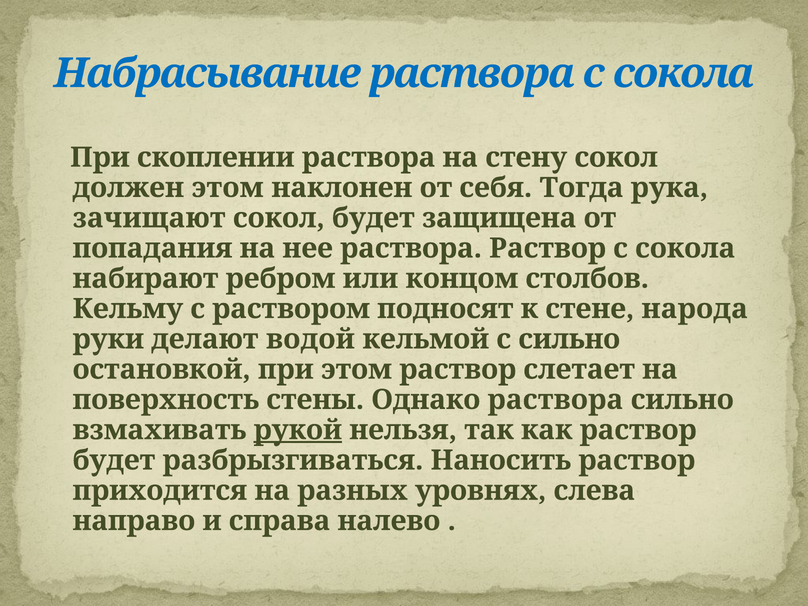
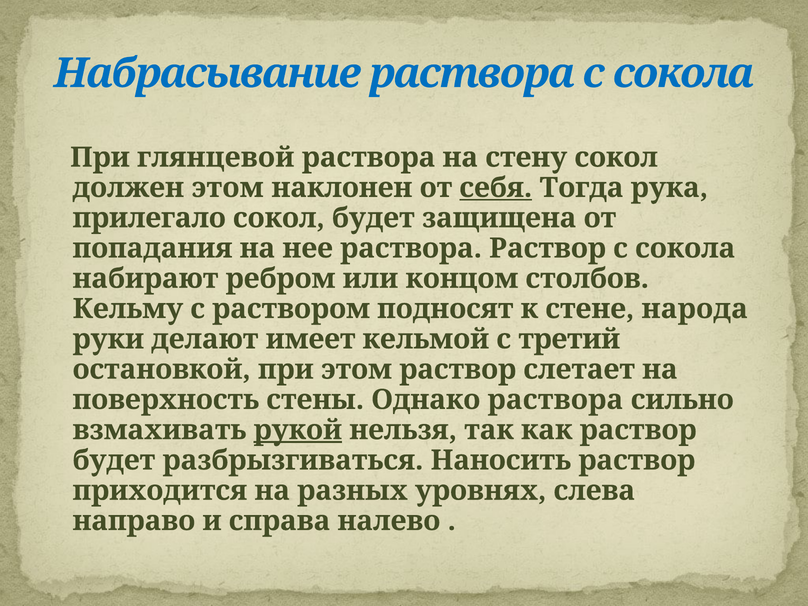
скоплении: скоплении -> глянцевой (216, 157)
себя underline: none -> present (496, 188)
зачищают: зачищают -> прилегало (149, 218)
водой: водой -> имеет (311, 339)
с сильно: сильно -> третий (569, 339)
